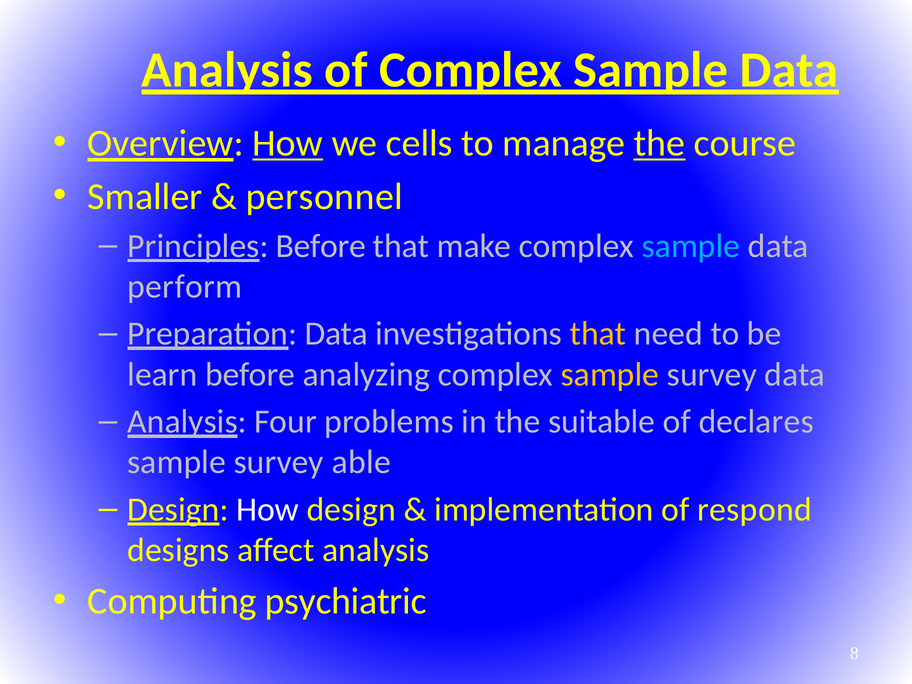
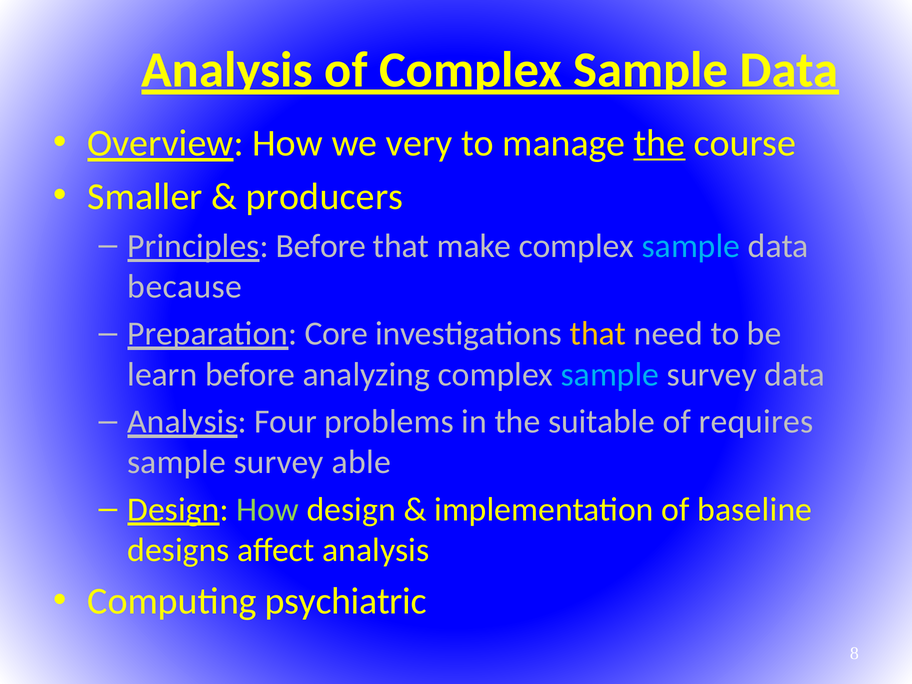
How underline: present -> none (288, 143)
cells: cells -> very (419, 143)
personnel: personnel -> producers (324, 196)
perform: perform -> because (185, 287)
Preparation Data: Data -> Core (336, 334)
sample colour: yellow -> light blue (610, 374)
declares: declares -> requires (756, 422)
How colour: white -> light green (268, 510)
respond: respond -> baseline (755, 510)
